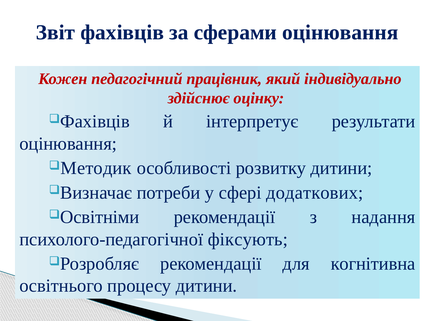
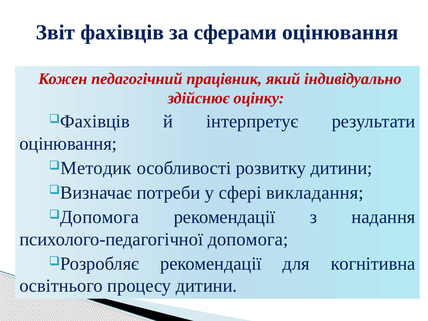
додаткових: додаткових -> викладання (315, 193)
Освітніми: Освітніми -> Допомога (100, 217)
психолого-педагогічної фіксують: фіксують -> допомога (248, 239)
